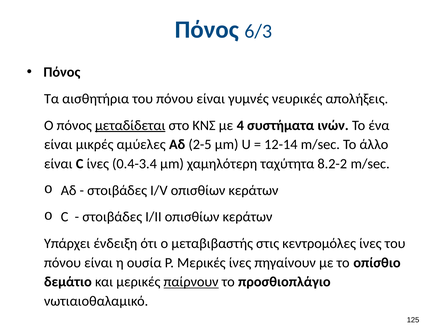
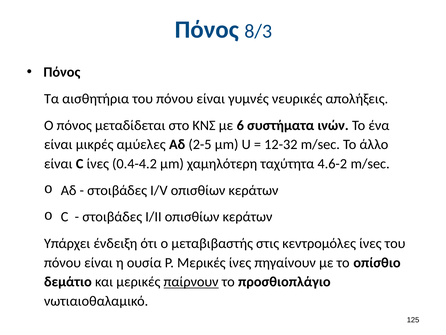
6/3: 6/3 -> 8/3 (258, 31)
μεταδίδεται underline: present -> none (130, 125)
4: 4 -> 6 (240, 125)
12-14: 12-14 -> 12-32 (281, 144)
0.4-3.4: 0.4-3.4 -> 0.4-4.2 (135, 164)
8.2-2: 8.2-2 -> 4.6-2 (332, 164)
